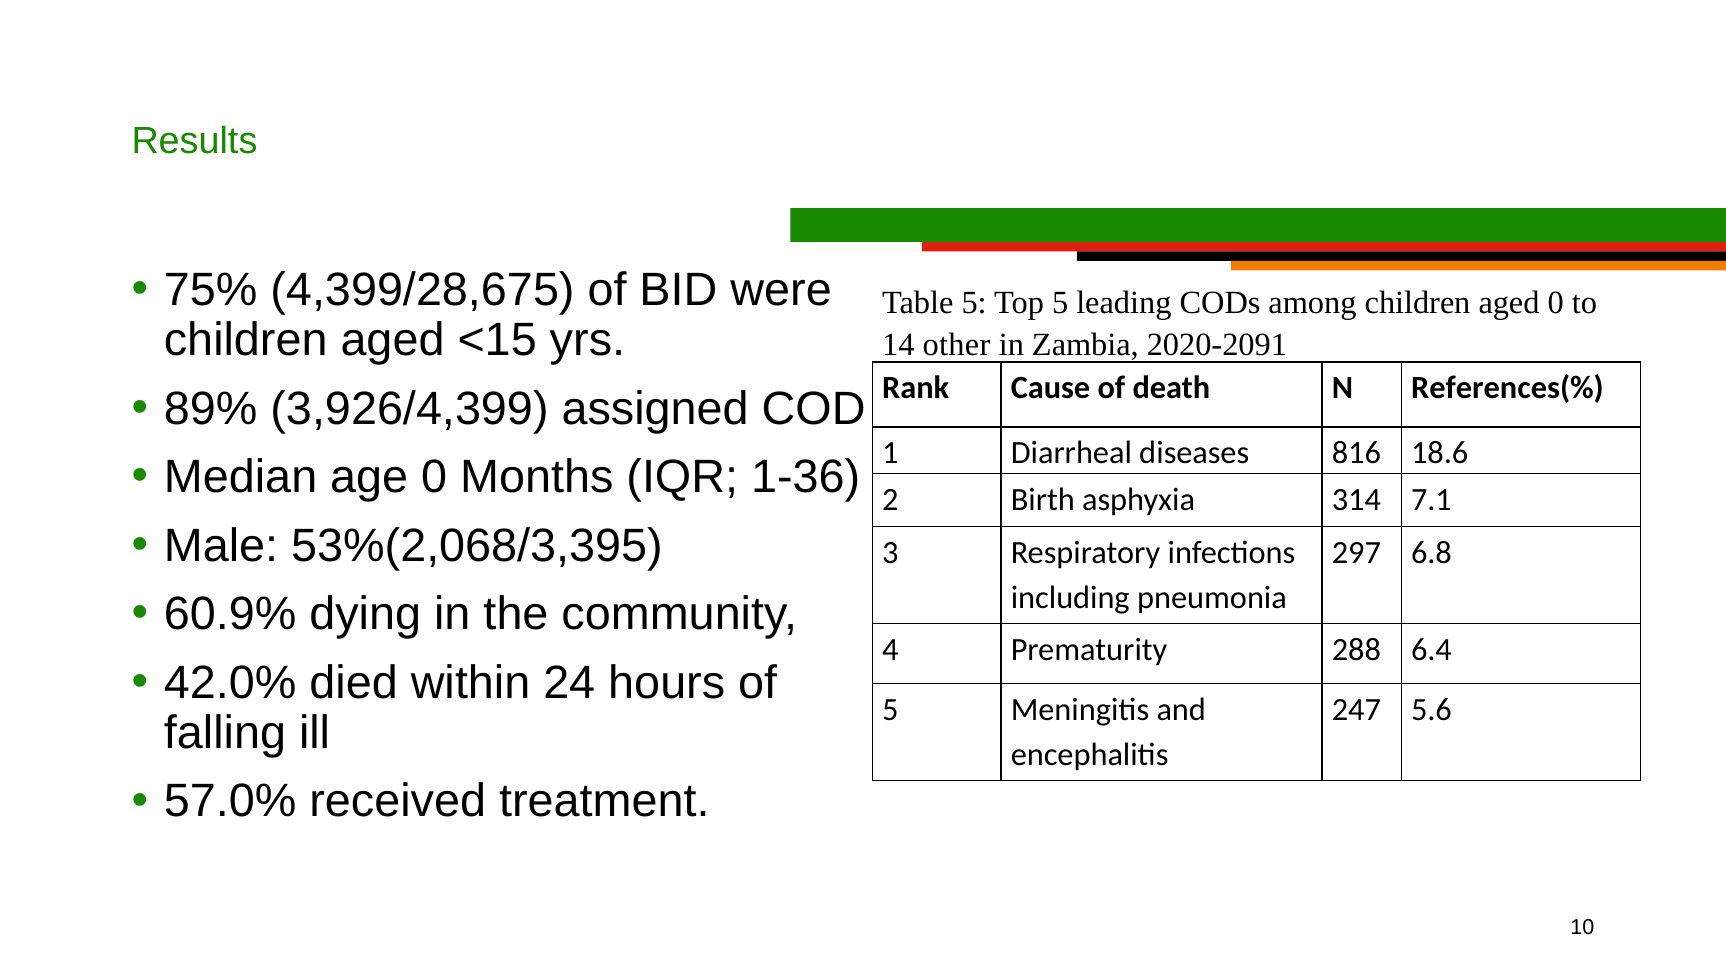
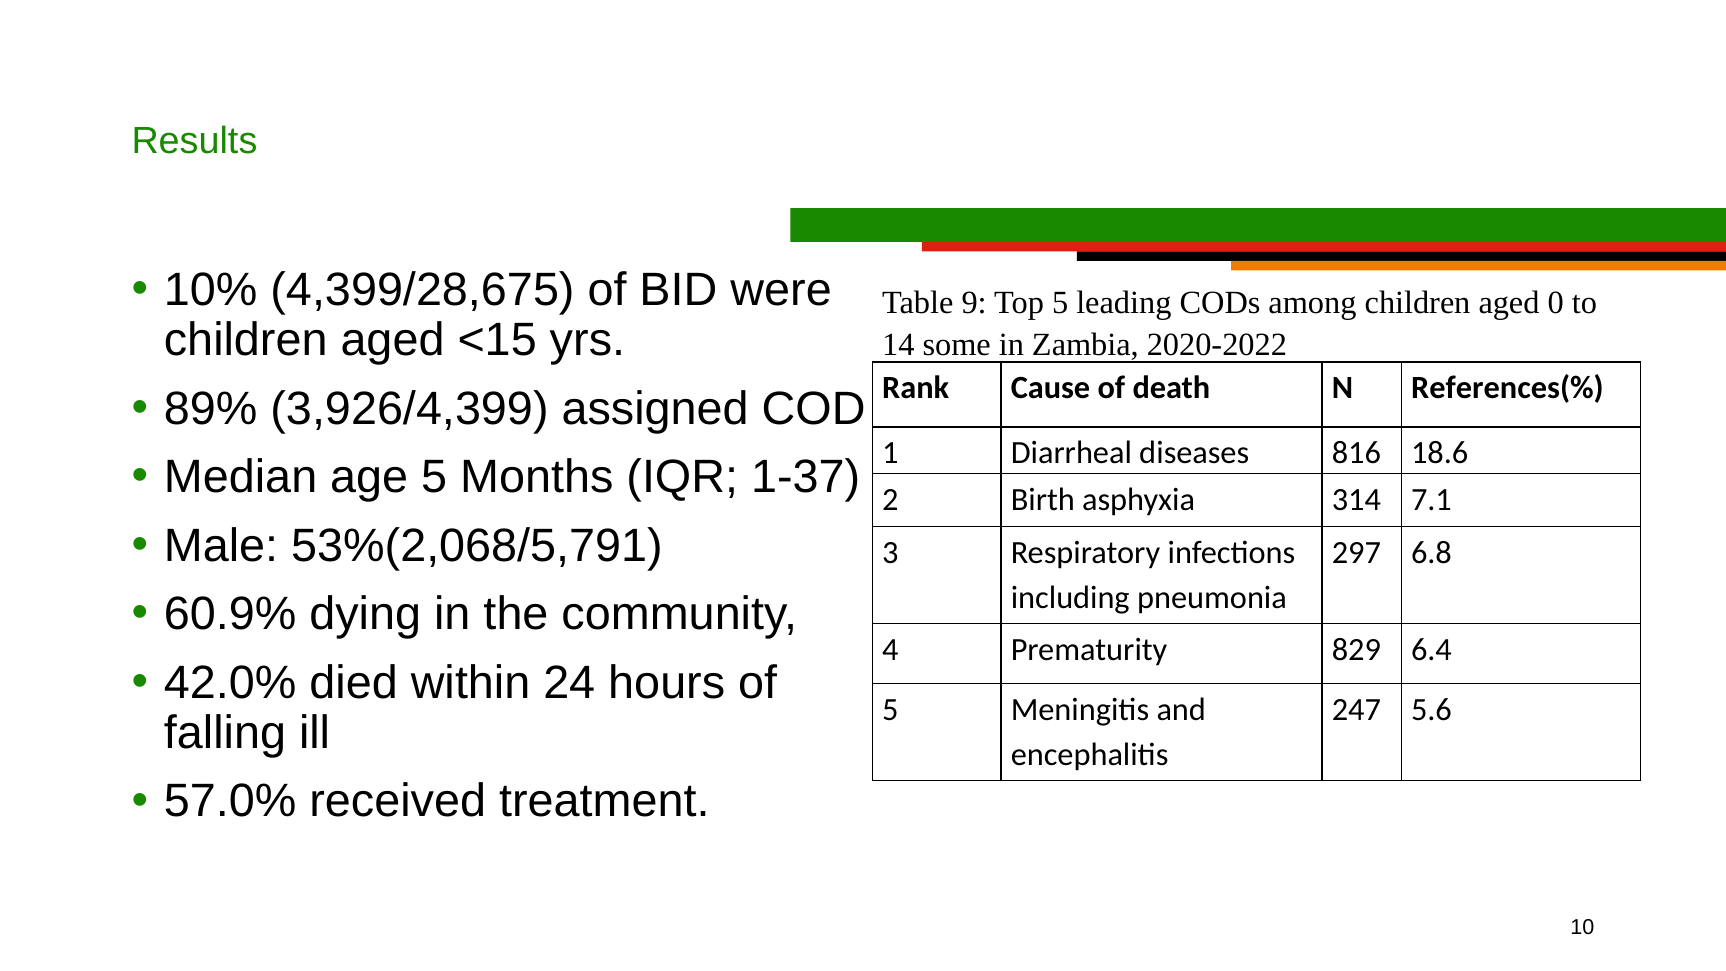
75%: 75% -> 10% (211, 290)
Table 5: 5 -> 9 (974, 303)
other: other -> some (957, 344)
2020-2091: 2020-2091 -> 2020-2022 (1217, 344)
age 0: 0 -> 5 (434, 477)
1-36: 1-36 -> 1-37 (806, 477)
53%(2,068/3,395: 53%(2,068/3,395 -> 53%(2,068/5,791 (477, 546)
288: 288 -> 829 (1356, 649)
